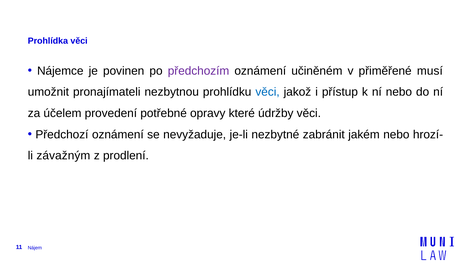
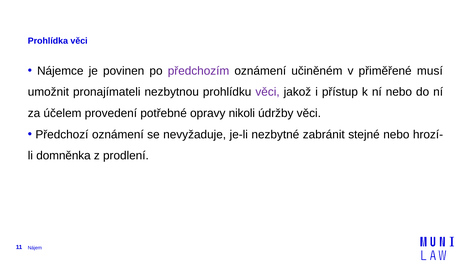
věci colour: blue -> purple (268, 92)
které: které -> nikoli (242, 113)
jakém: jakém -> stejné (364, 134)
závažným: závažným -> domněnka (63, 156)
